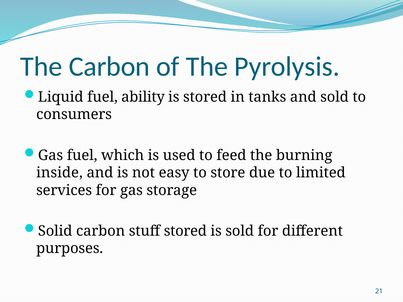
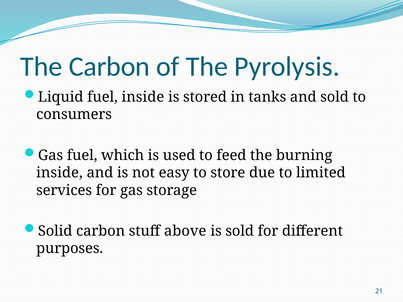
fuel ability: ability -> inside (143, 97)
stuff stored: stored -> above (185, 231)
